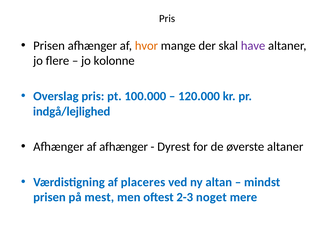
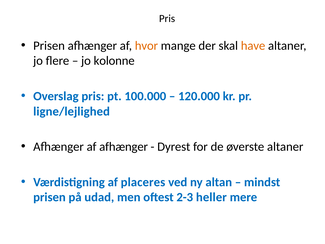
have colour: purple -> orange (253, 46)
indgå/lejlighed: indgå/lejlighed -> ligne/lejlighed (72, 111)
mest: mest -> udad (99, 197)
noget: noget -> heller (211, 197)
